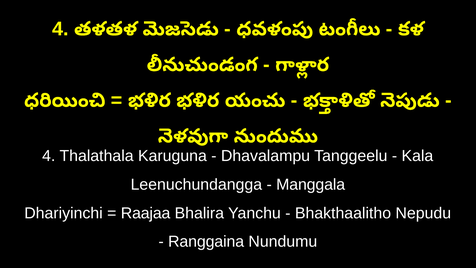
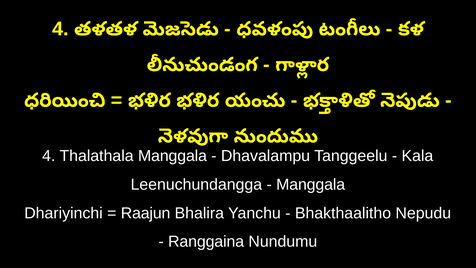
Thalathala Karuguna: Karuguna -> Manggala (172, 156)
Raajaa: Raajaa -> Raajun (146, 213)
